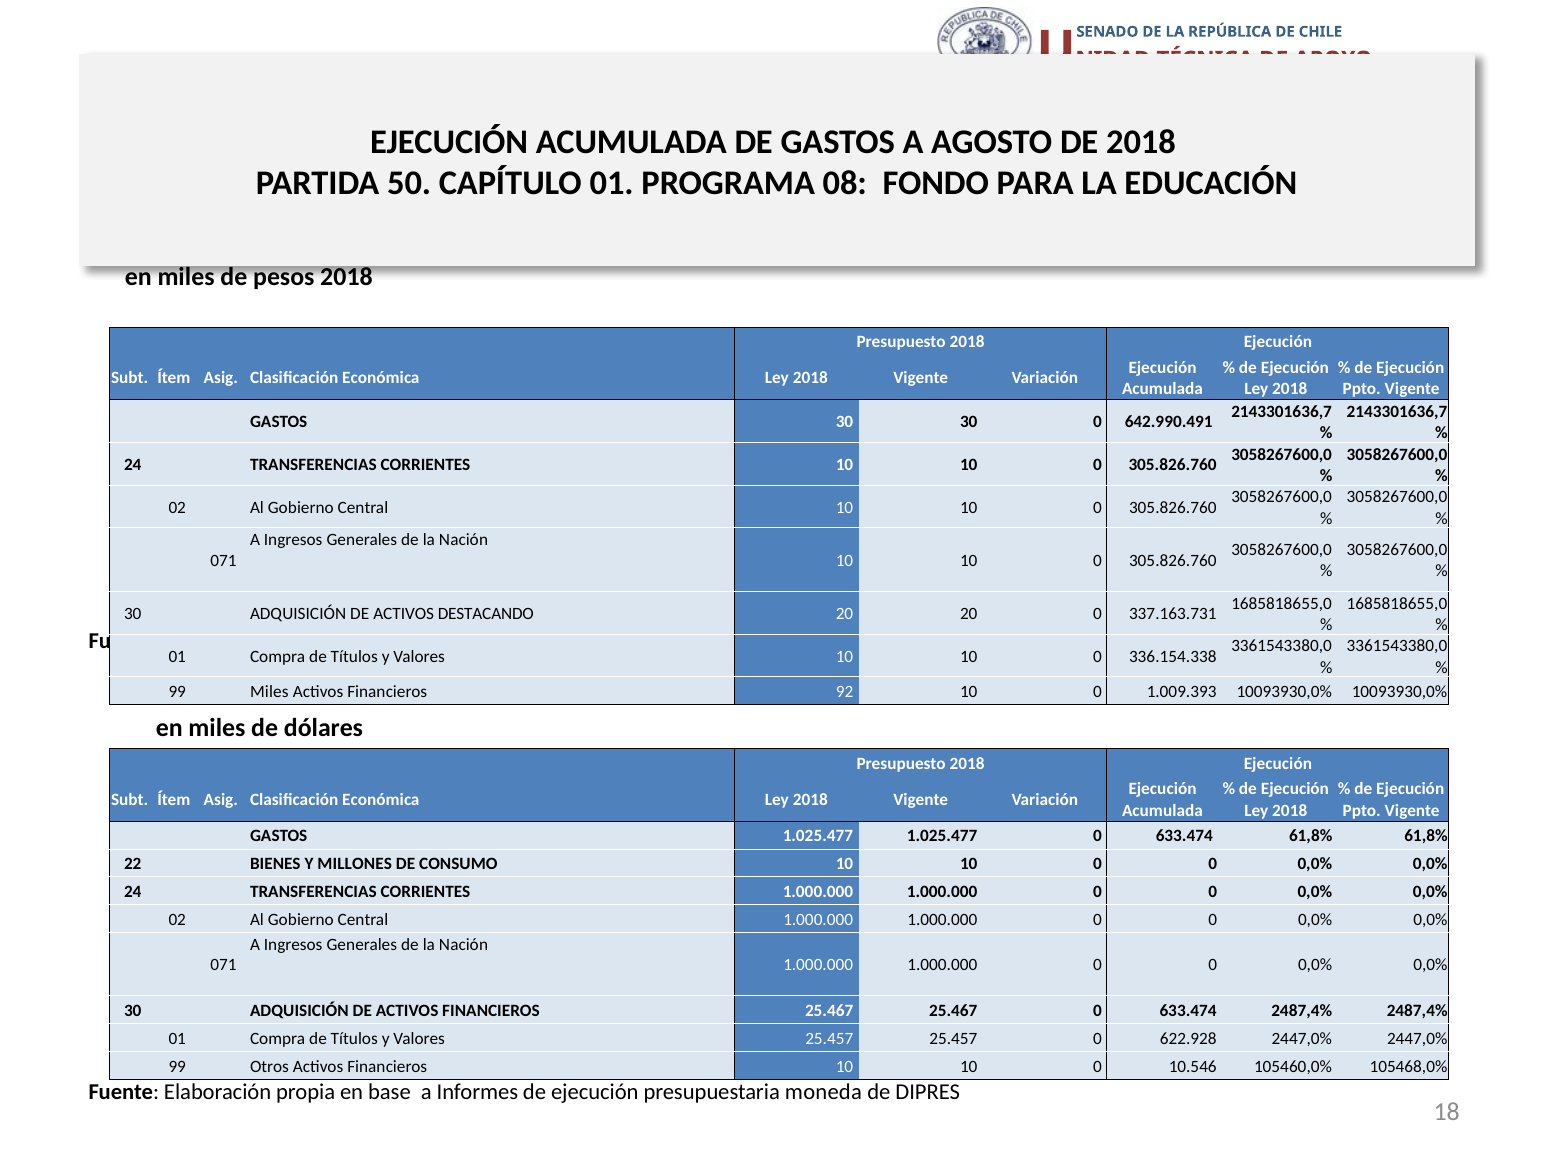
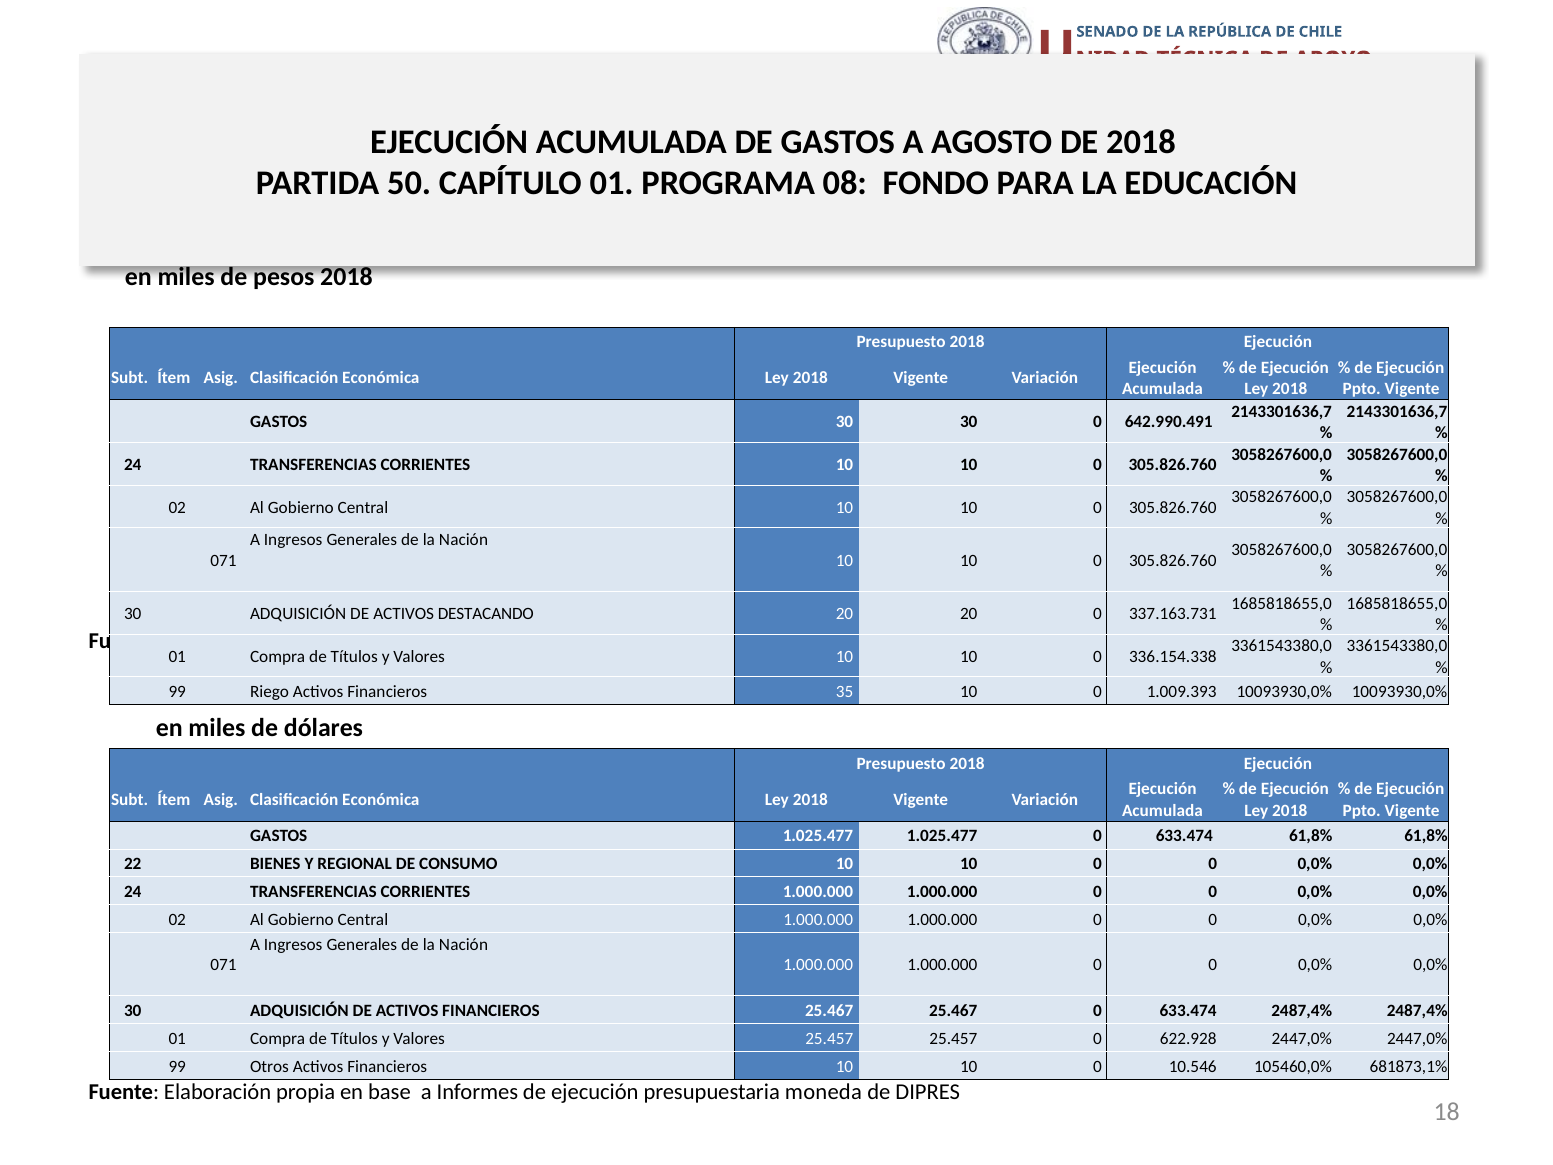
99 Miles: Miles -> Riego (270, 691)
92: 92 -> 35 (845, 691)
MILLONES: MILLONES -> REGIONAL (355, 864)
105468,0%: 105468,0% -> 681873,1% (1408, 1066)
